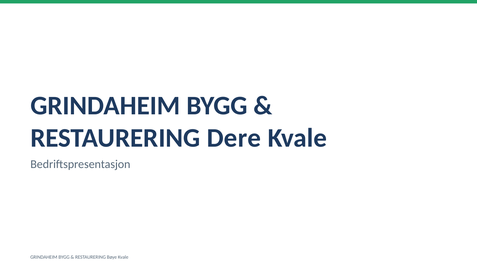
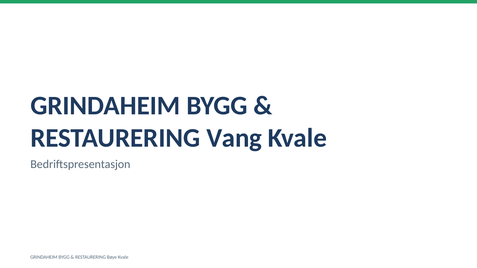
Dere: Dere -> Vang (234, 138)
